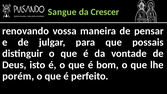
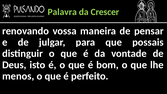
Sangue: Sangue -> Palavra (62, 12)
porém: porém -> menos (18, 76)
